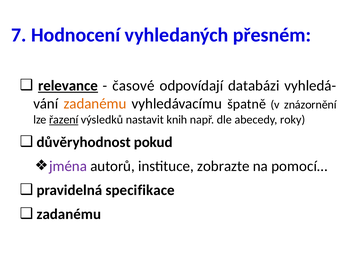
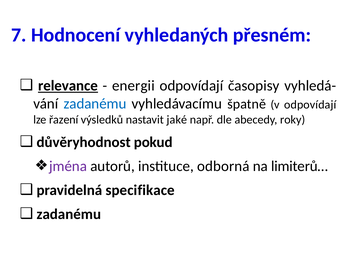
časové: časové -> energii (133, 86)
databázi: databázi -> časopisy (254, 86)
zadanému colour: orange -> blue (95, 103)
v znázornění: znázornění -> odpovídají (310, 104)
řazení underline: present -> none (64, 119)
knih: knih -> jaké (177, 119)
zobrazte: zobrazte -> odborná (223, 166)
pomocí…: pomocí… -> limiterů… (299, 166)
